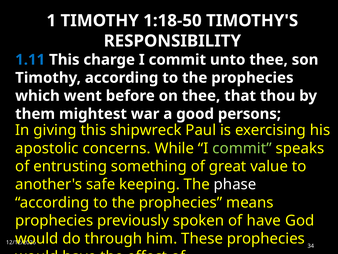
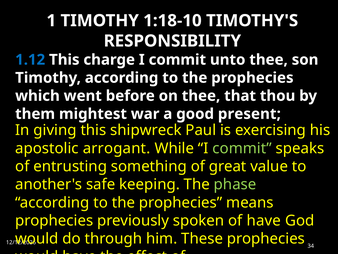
1:18-50: 1:18-50 -> 1:18-10 (172, 21)
1.11: 1.11 -> 1.12 (30, 60)
persons: persons -> present (249, 114)
concerns: concerns -> arrogant (117, 148)
phase colour: white -> light green (235, 184)
